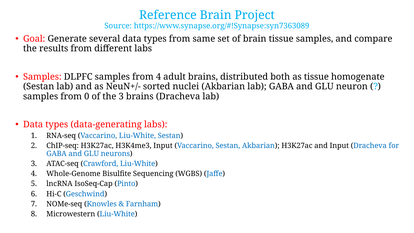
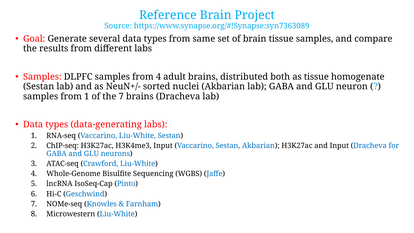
from 0: 0 -> 1 (87, 96)
the 3: 3 -> 7 (121, 96)
